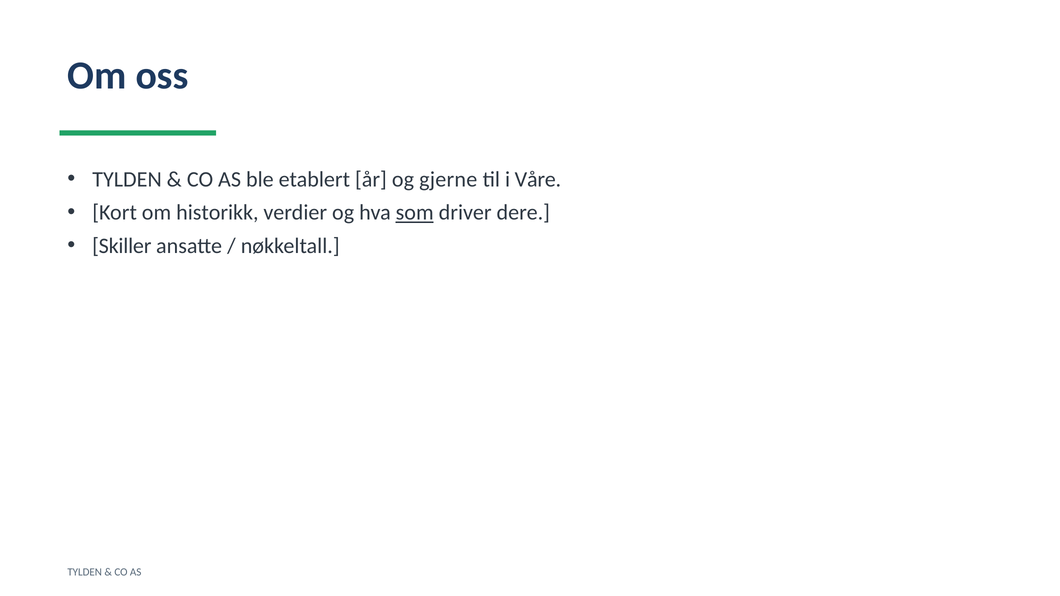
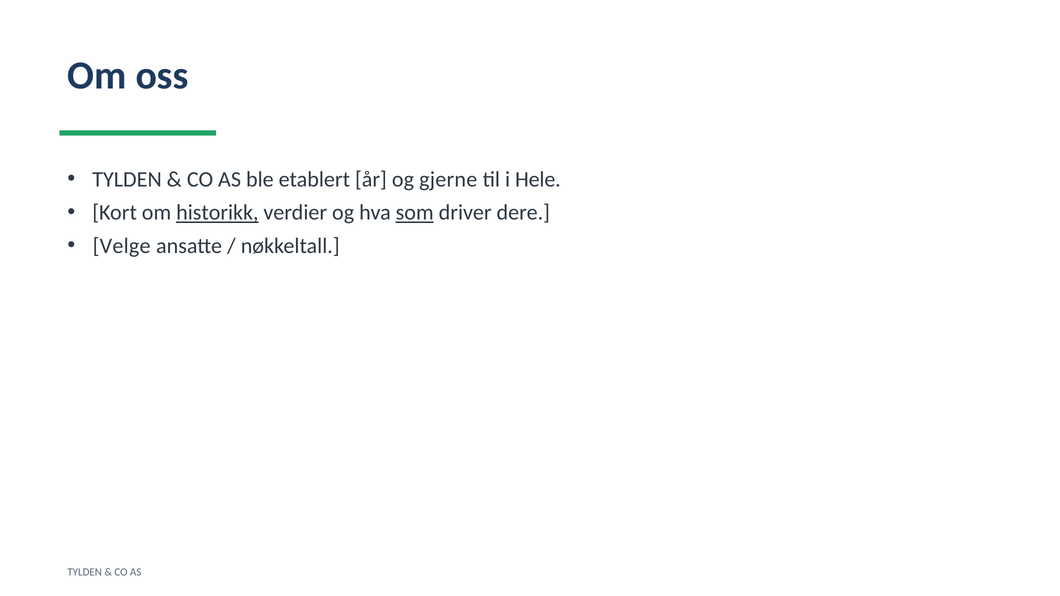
Våre: Våre -> Hele (538, 180)
historikk underline: none -> present (217, 213)
Skiller: Skiller -> Velge (122, 246)
